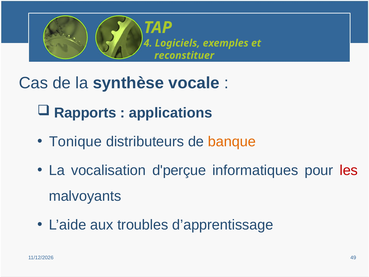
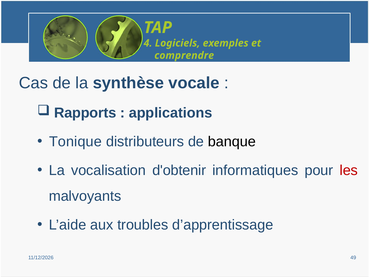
reconstituer: reconstituer -> comprendre (184, 55)
banque colour: orange -> black (232, 141)
d'perçue: d'perçue -> d'obtenir (179, 170)
